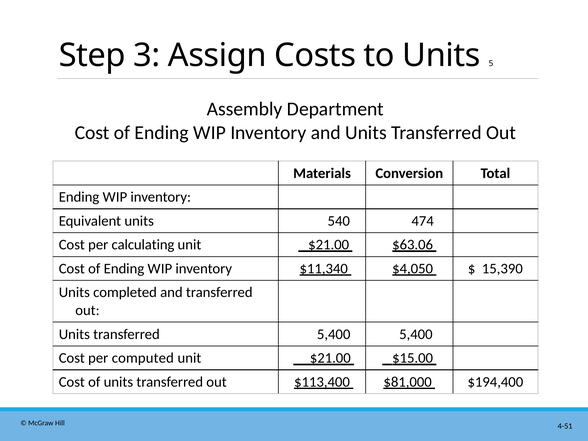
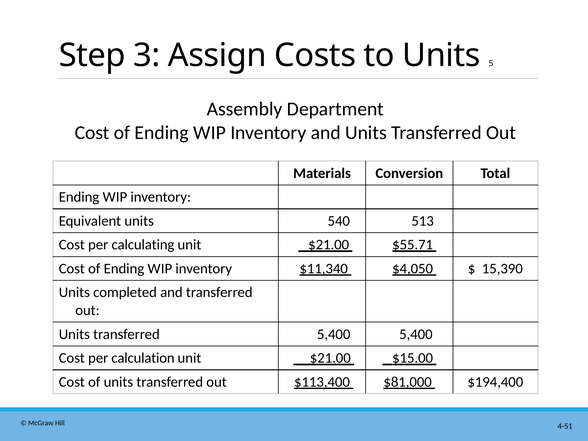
474: 474 -> 513 (423, 221)
$63.06: $63.06 -> $55.71 (413, 245)
computed: computed -> calculation (143, 358)
